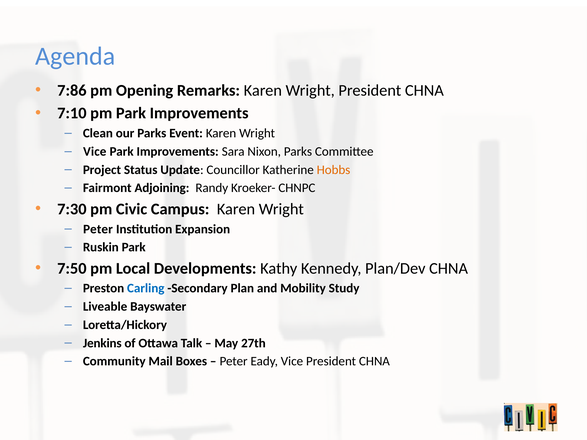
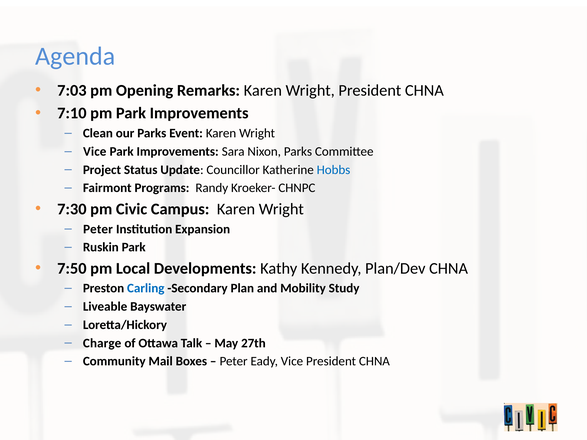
7:86: 7:86 -> 7:03 (72, 90)
Hobbs colour: orange -> blue (334, 170)
Adjoining: Adjoining -> Programs (162, 188)
Jenkins: Jenkins -> Charge (102, 343)
